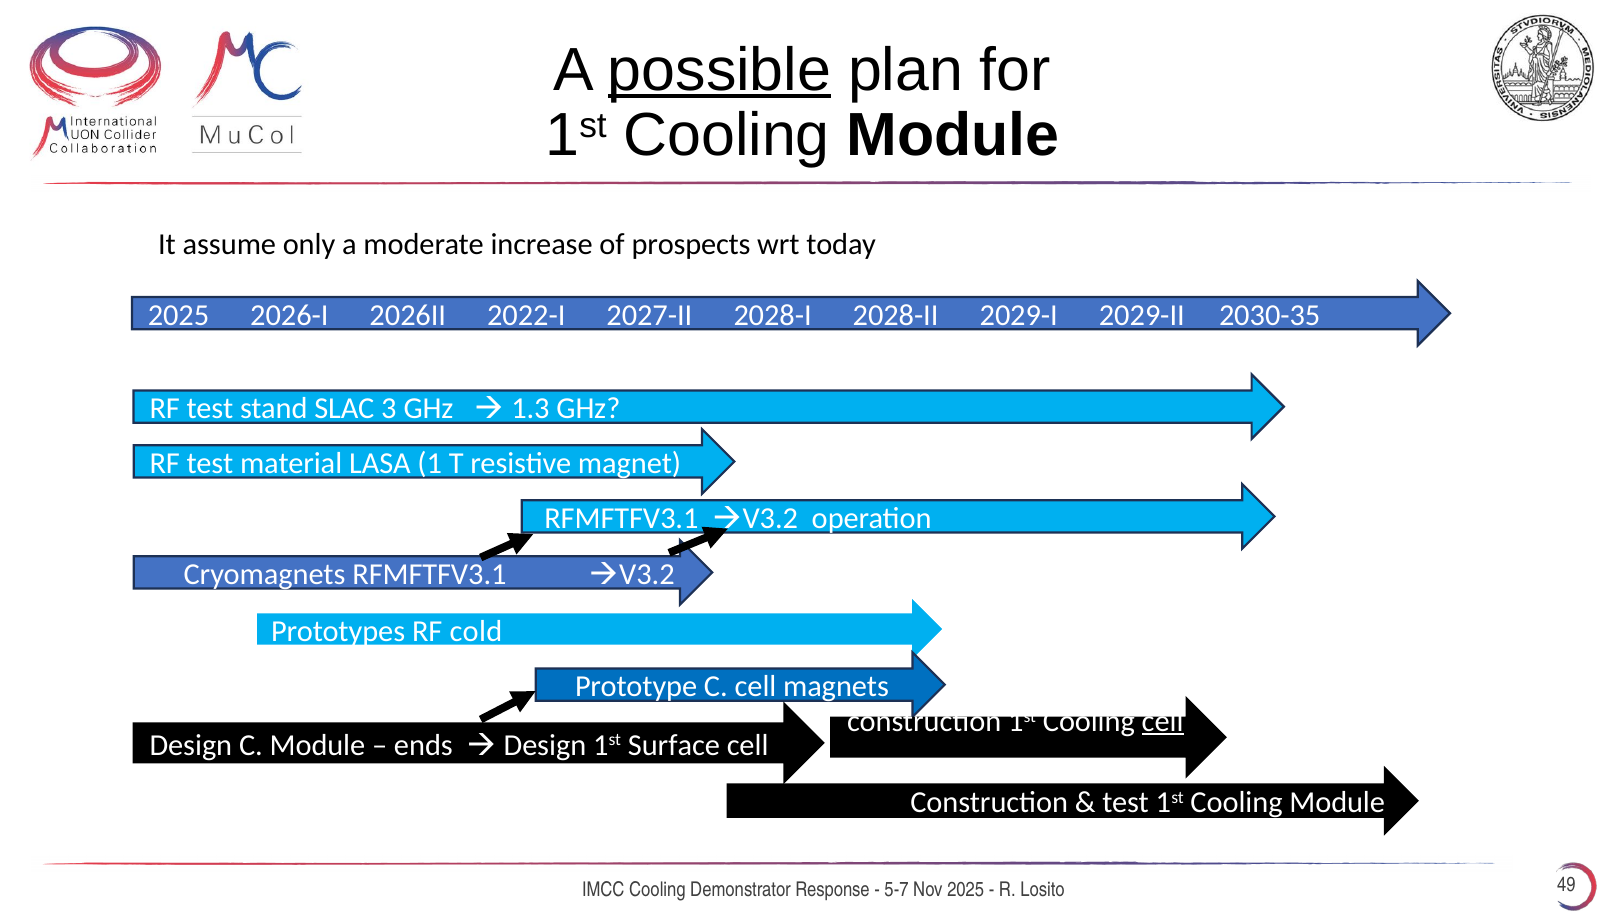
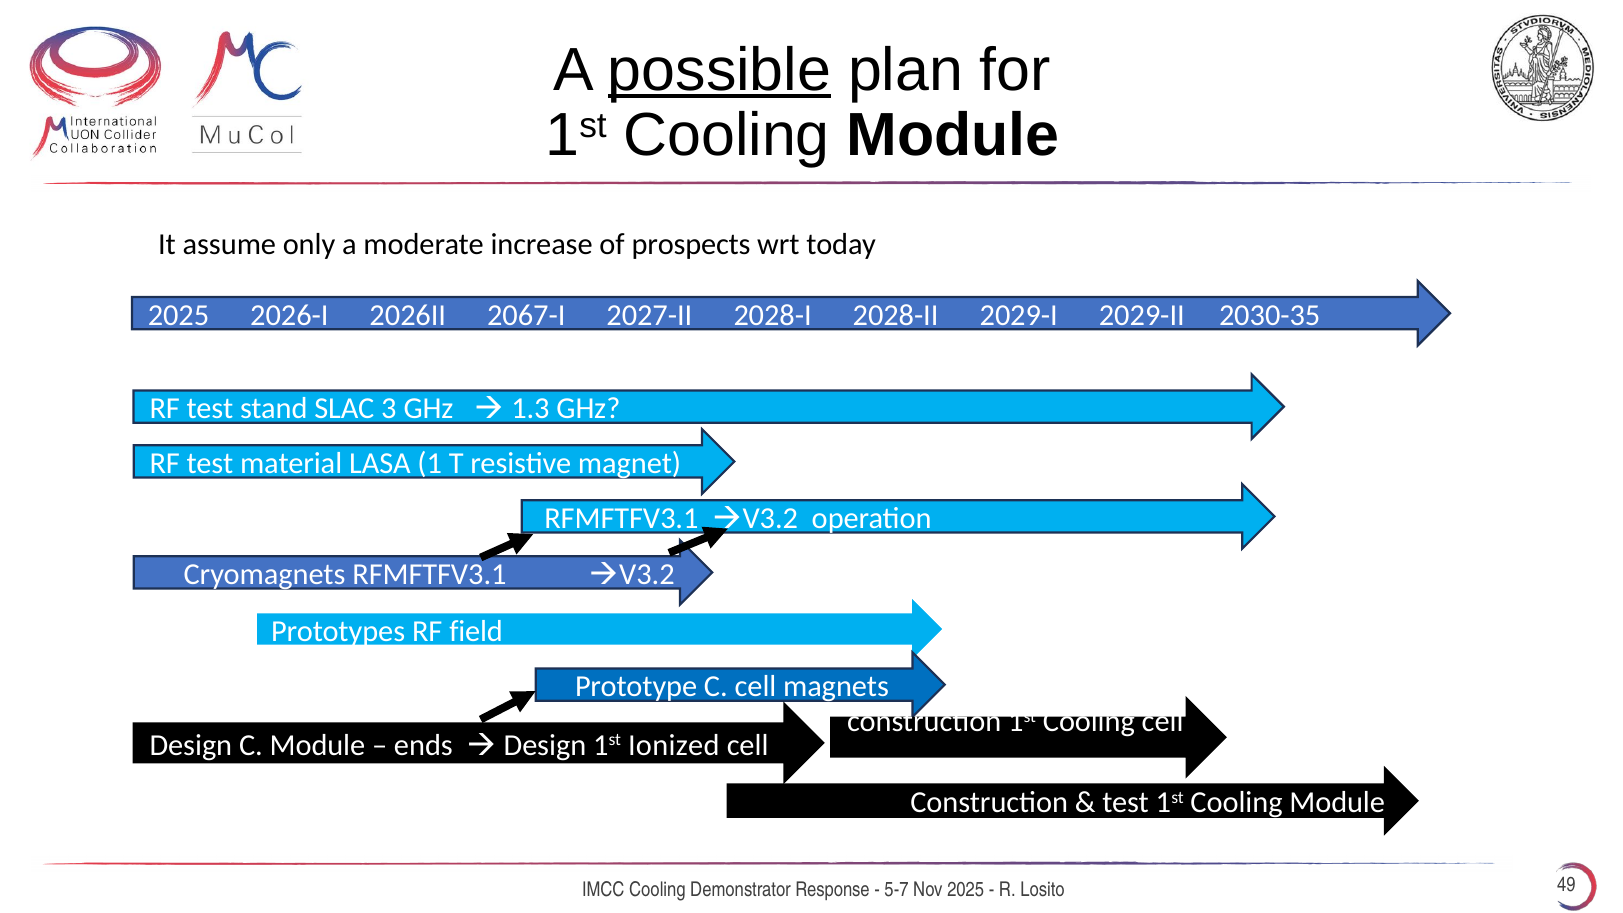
2022-I: 2022-I -> 2067-I (526, 315)
cold: cold -> field (476, 631)
cell underline: present -> none (1163, 721)
Surface: Surface -> Ionized (674, 745)
